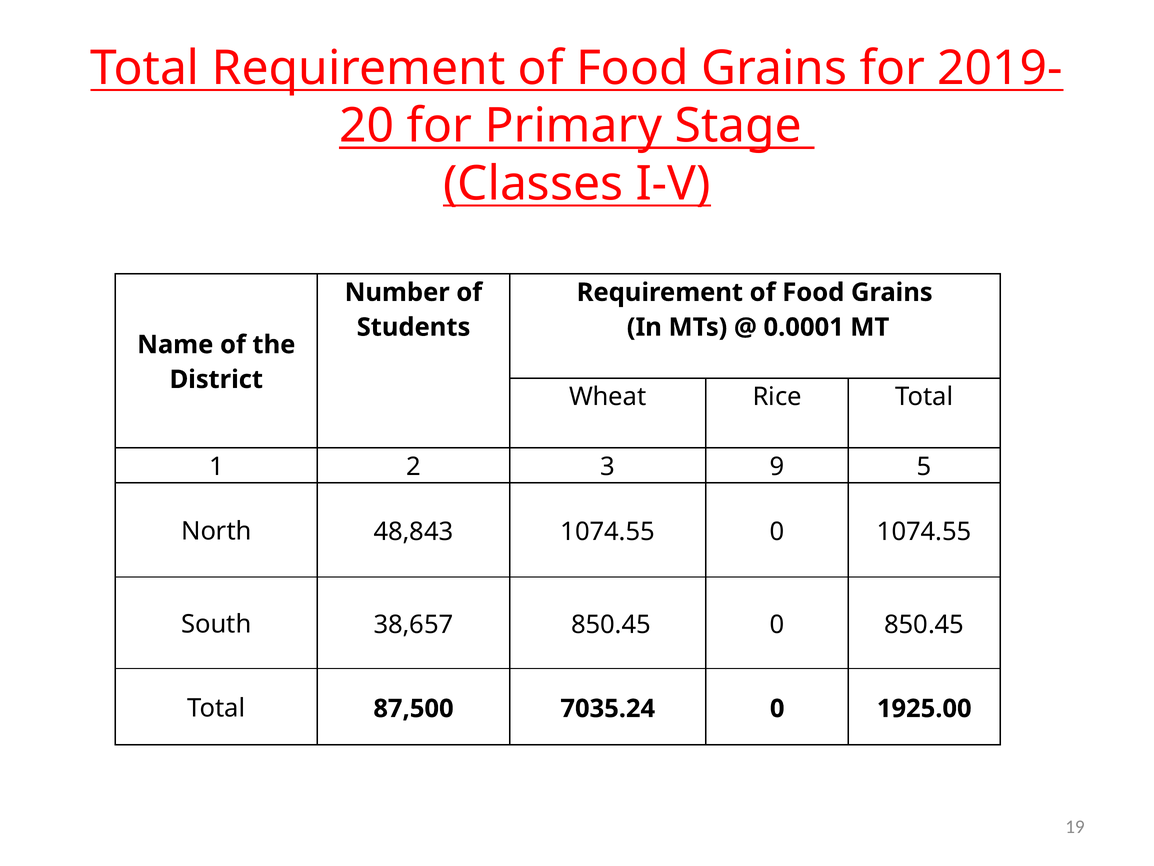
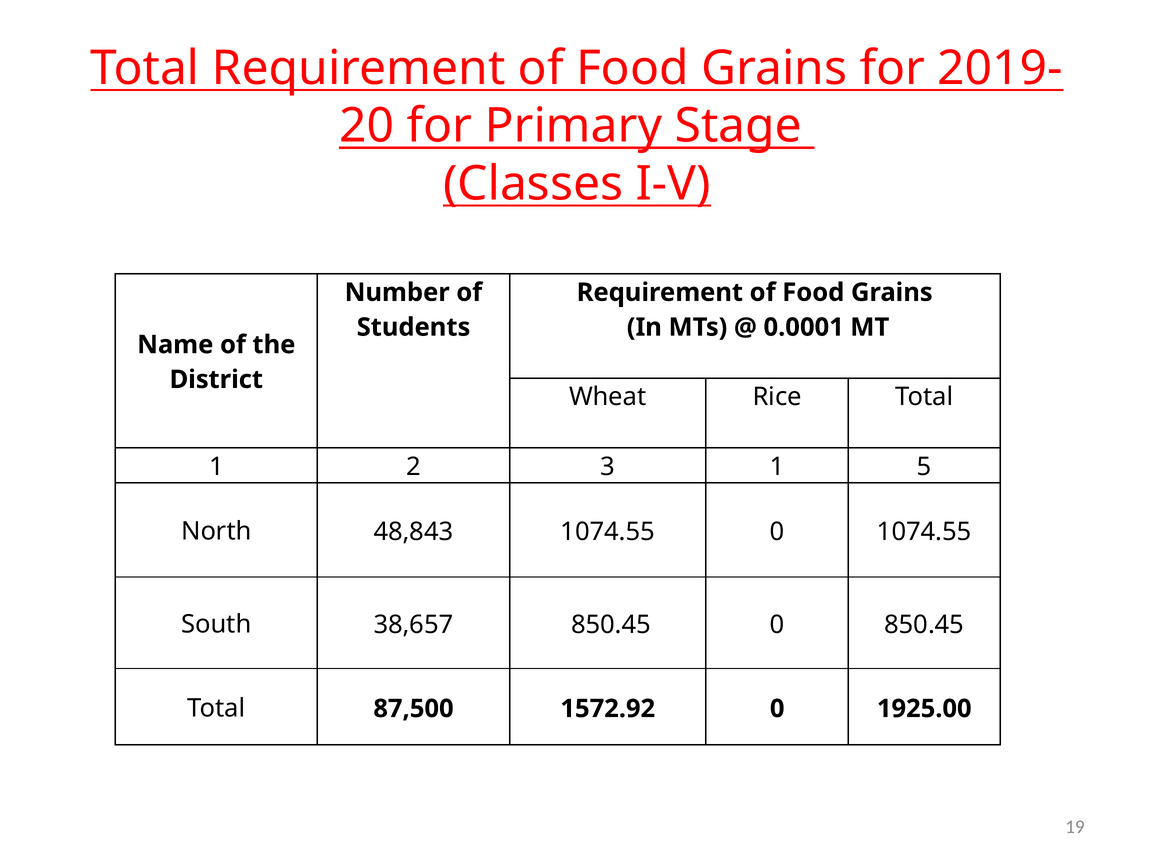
3 9: 9 -> 1 (777, 466)
7035.24: 7035.24 -> 1572.92 (608, 708)
